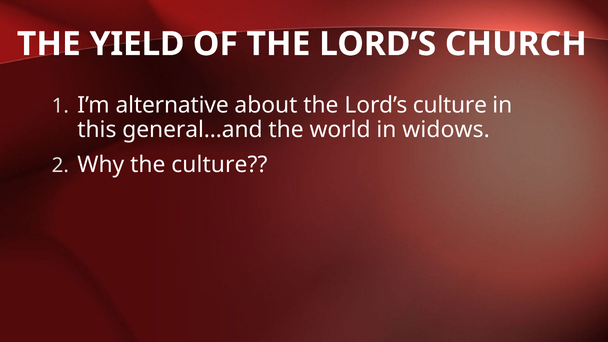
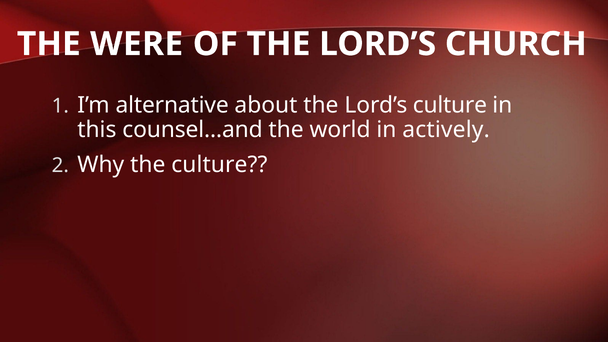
YIELD: YIELD -> WERE (137, 44)
general…and: general…and -> counsel…and (193, 130)
widows: widows -> actively (446, 130)
